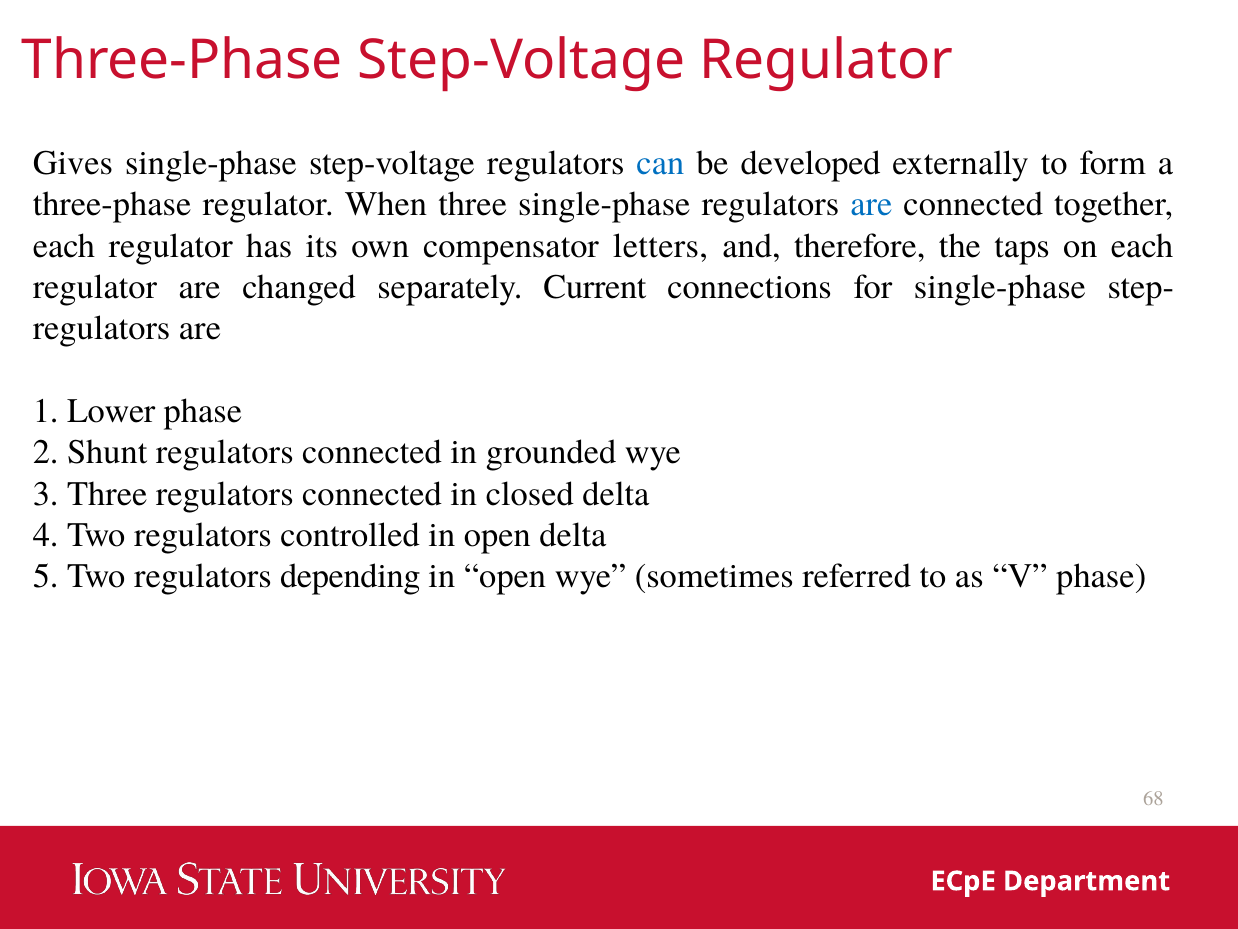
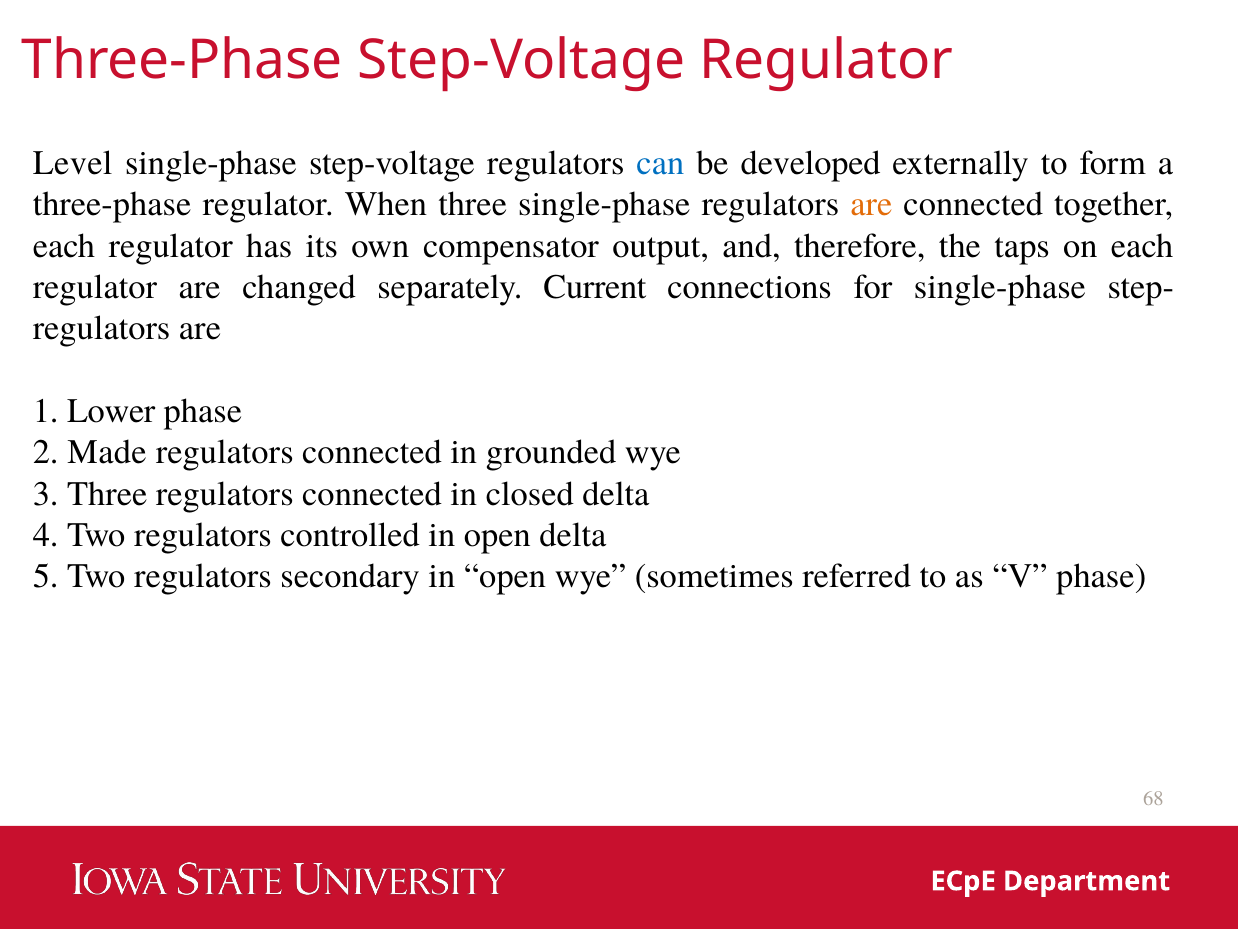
Gives: Gives -> Level (73, 163)
are colour: blue -> orange (871, 205)
letters: letters -> output (661, 246)
Shunt: Shunt -> Made (107, 452)
depending: depending -> secondary (350, 576)
